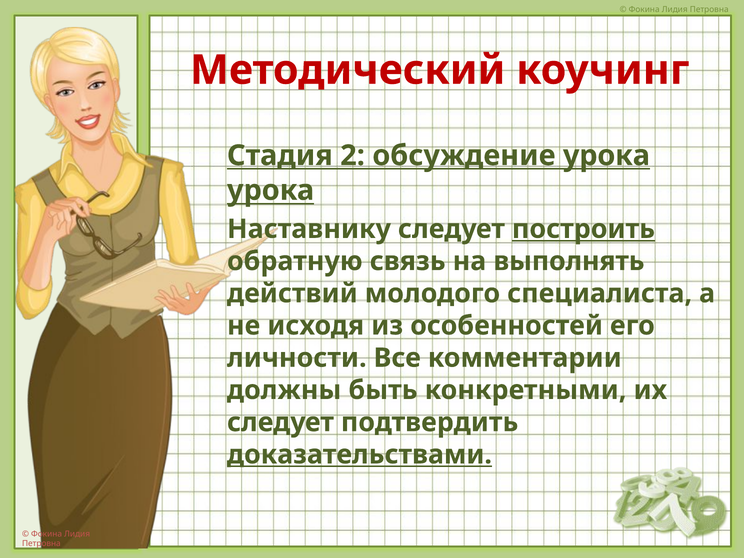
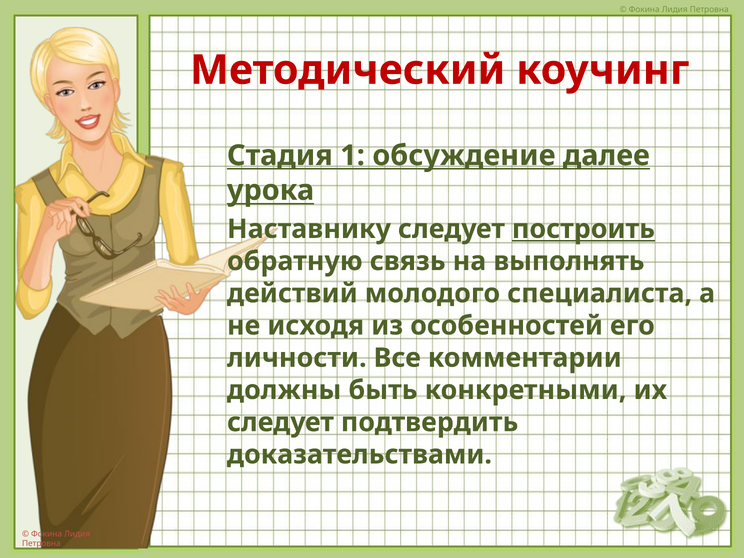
2: 2 -> 1 (353, 156)
обсуждение урока: урока -> далее (606, 156)
доказательствами underline: present -> none (359, 455)
